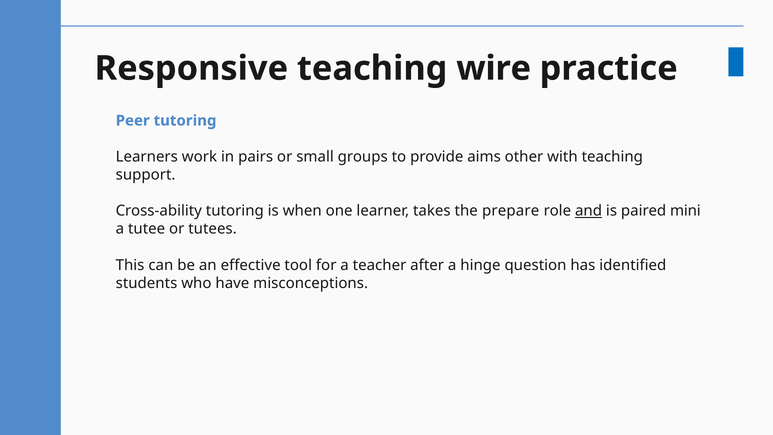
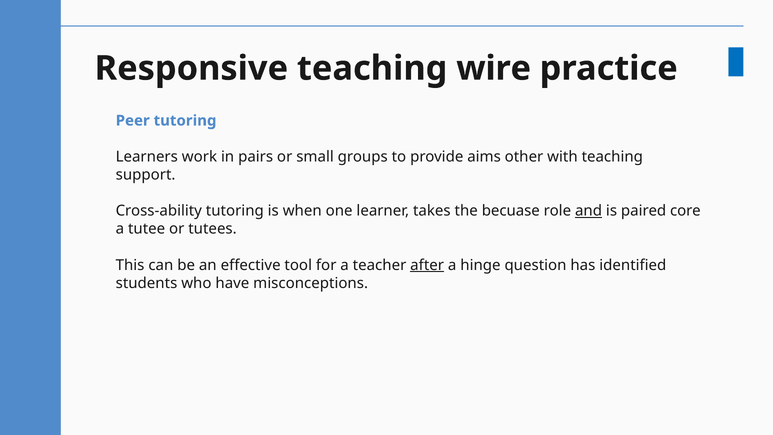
prepare: prepare -> becuase (511, 211)
mini: mini -> core (685, 211)
after underline: none -> present (427, 265)
